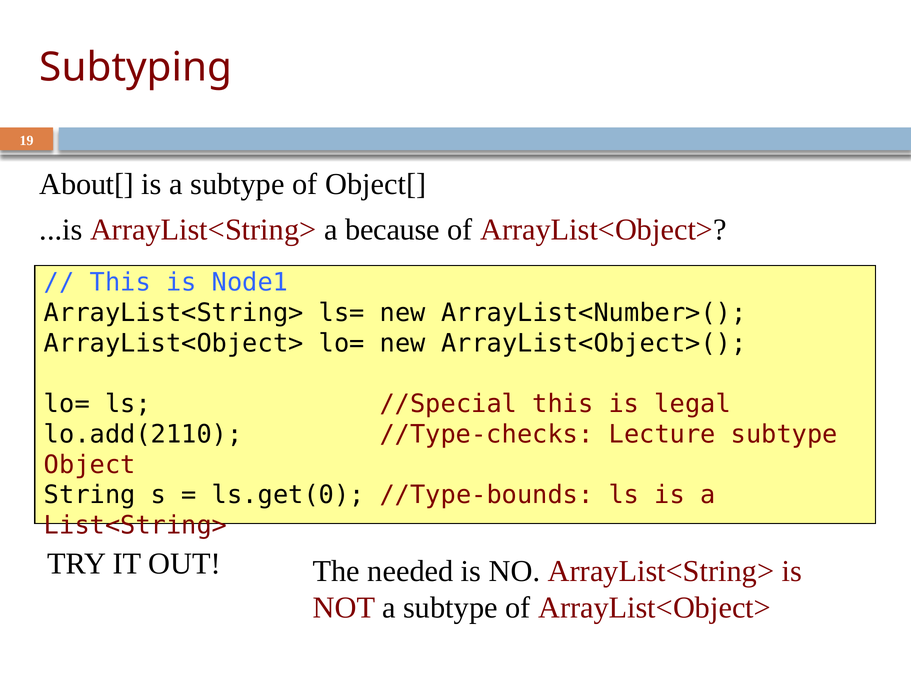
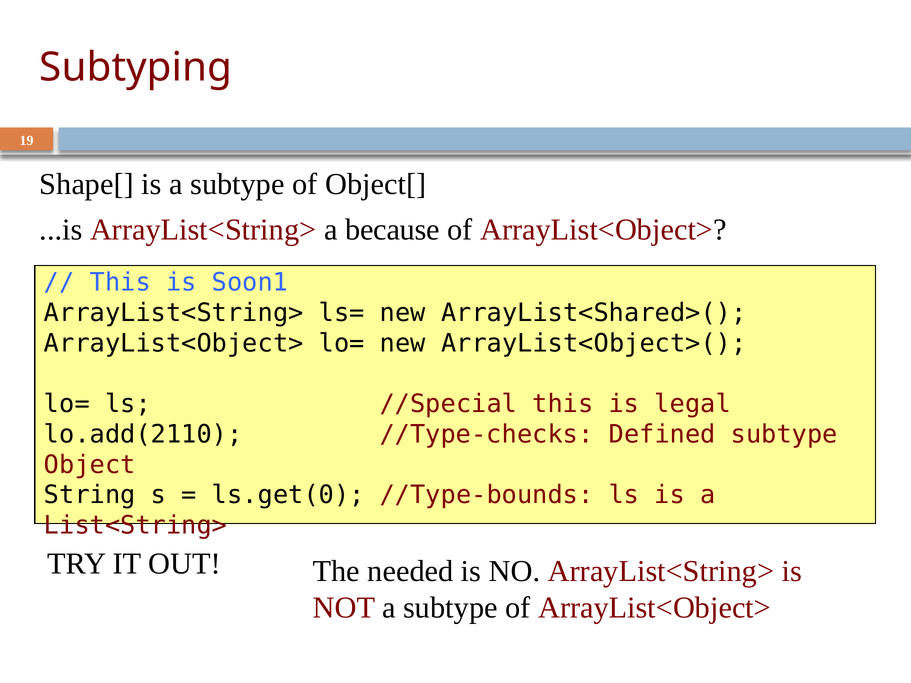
About[: About[ -> Shape[ (87, 184)
Node1: Node1 -> Soon1 (250, 283)
ArrayList<Number>(: ArrayList<Number>( -> ArrayList<Shared>( (594, 313)
Lecture: Lecture -> Defined (662, 435)
